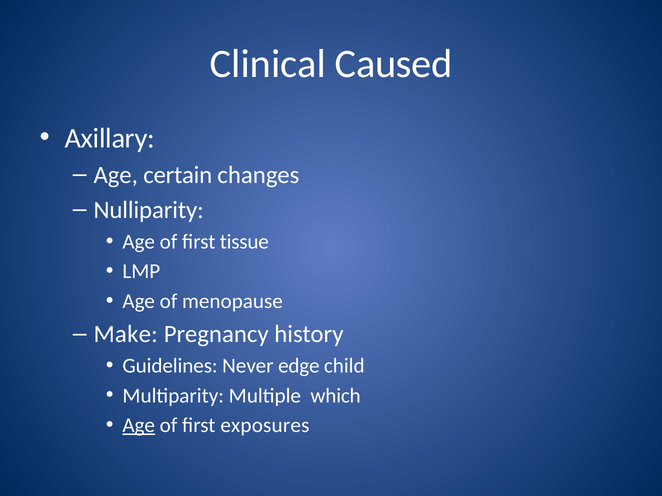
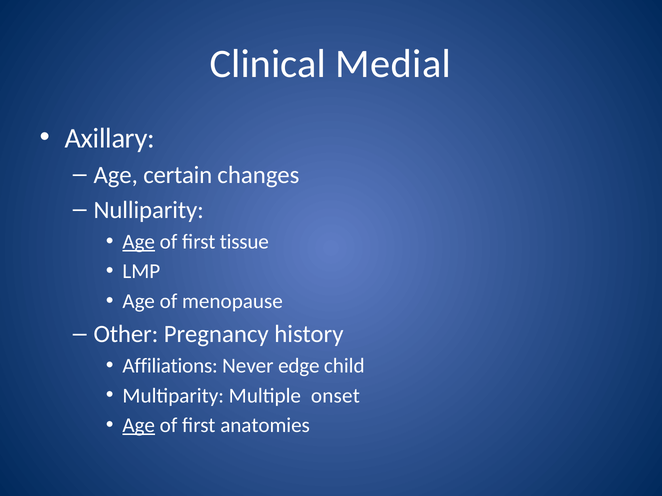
Caused: Caused -> Medial (393, 64)
Age underline: none -> present (139, 242)
Make: Make -> Other (126, 334)
Guidelines: Guidelines -> Affiliations (170, 366)
which: which -> onset (335, 396)
exposures: exposures -> anatomies (265, 426)
